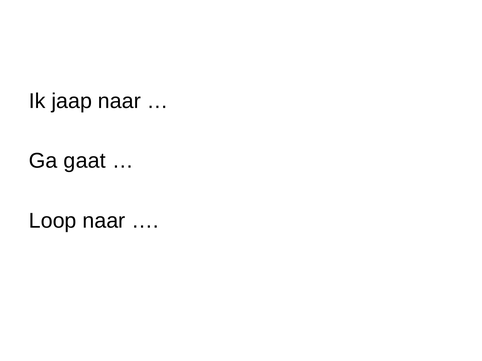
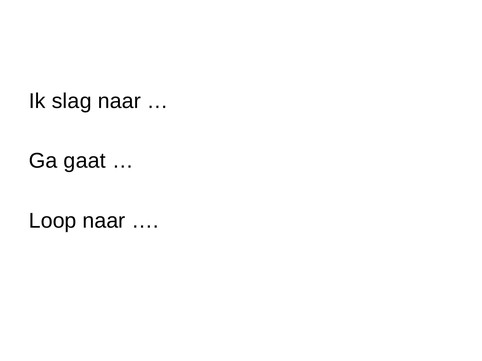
jaap: jaap -> slag (72, 101)
